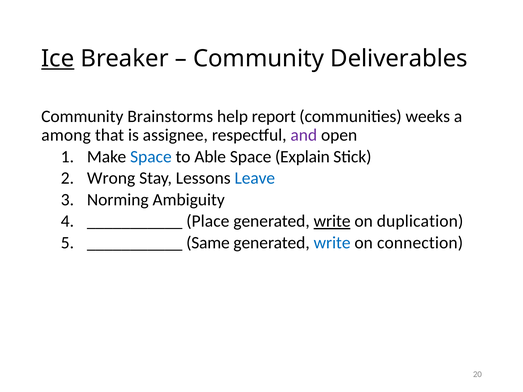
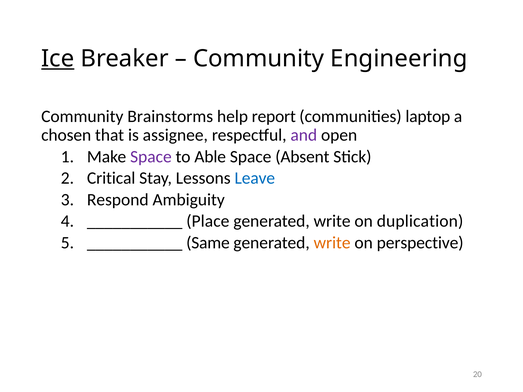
Deliverables: Deliverables -> Engineering (399, 59)
weeks: weeks -> laptop (428, 116)
among: among -> chosen (66, 135)
Space colour: blue -> purple (151, 157)
Explain: Explain -> Absent (302, 157)
Wrong: Wrong -> Critical (111, 178)
Norming: Norming -> Respond (118, 200)
write underline: present -> none (332, 221)
write colour: blue -> orange (332, 243)
connection: connection -> perspective (420, 243)
